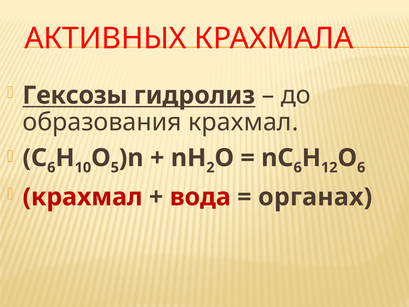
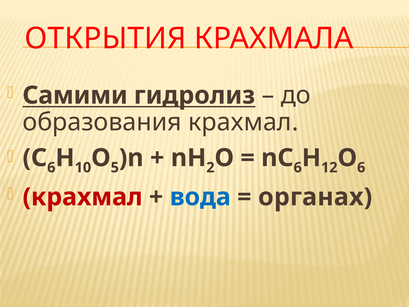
АКТИВНЫХ: АКТИВНЫХ -> ОТКРЫТИЯ (105, 38)
Гексозы: Гексозы -> Самими (75, 95)
вода colour: red -> blue (200, 197)
